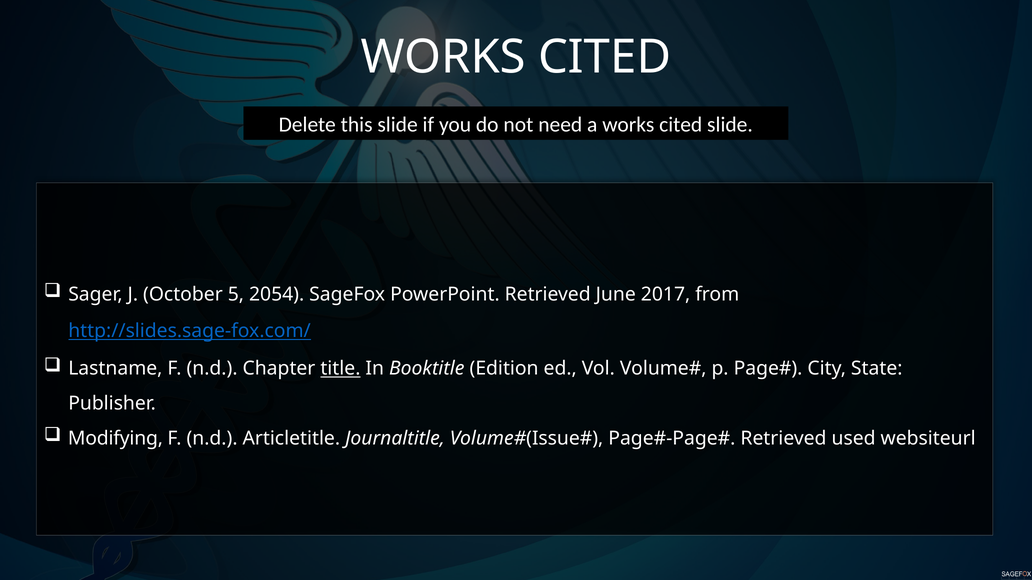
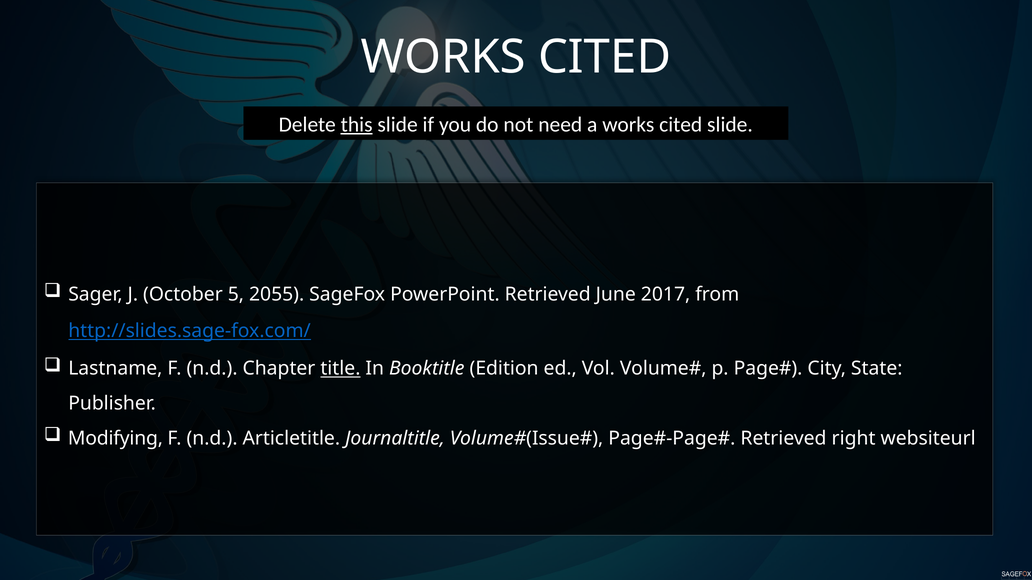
this underline: none -> present (357, 125)
2054: 2054 -> 2055 (277, 295)
used: used -> right (854, 439)
